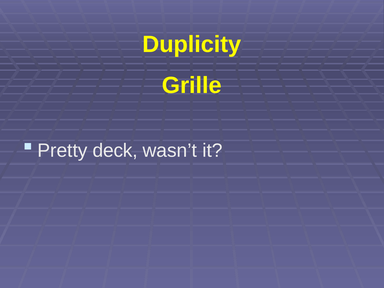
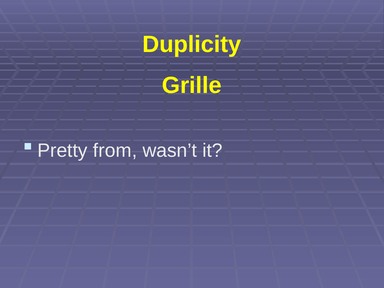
deck: deck -> from (115, 150)
